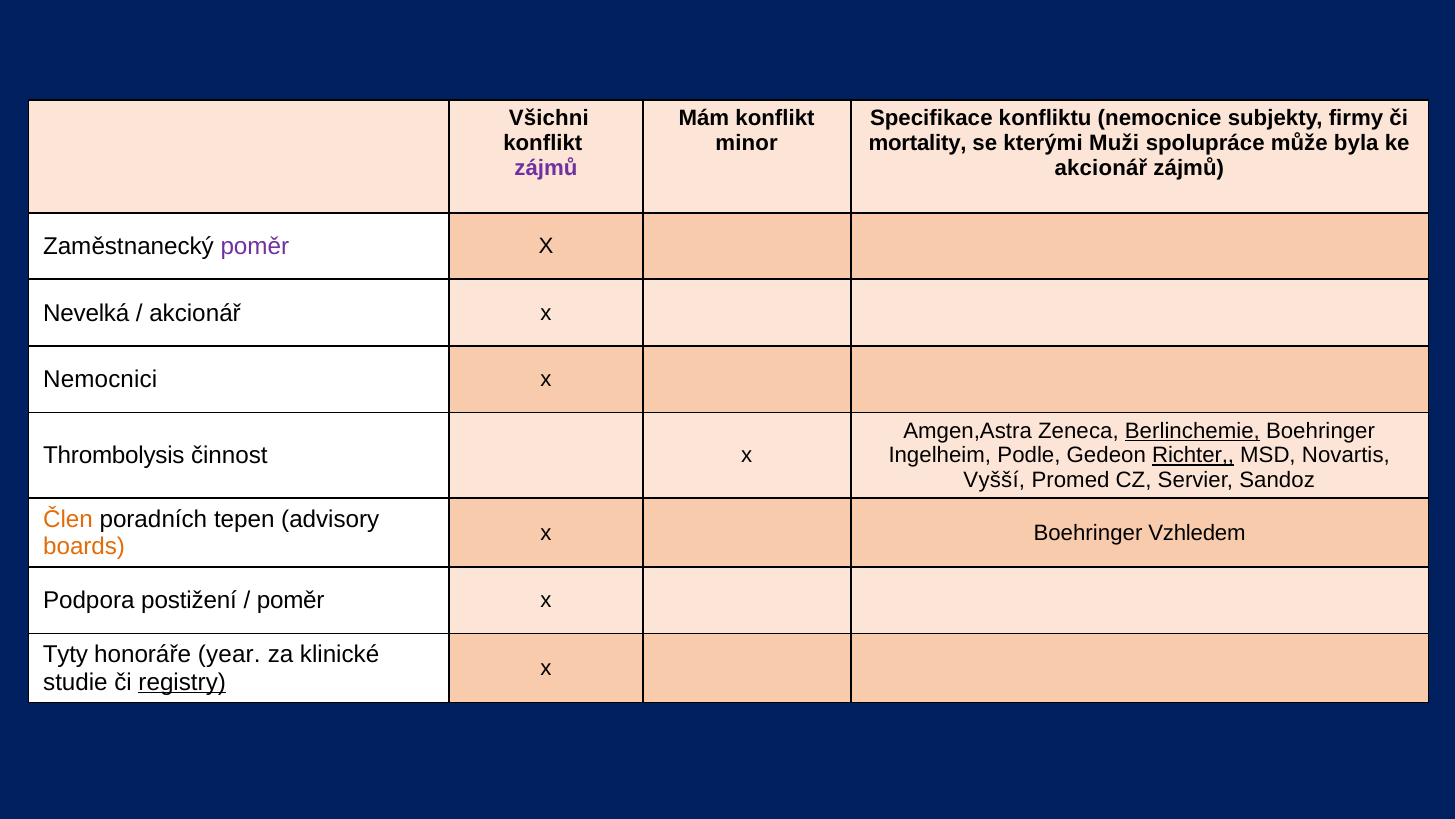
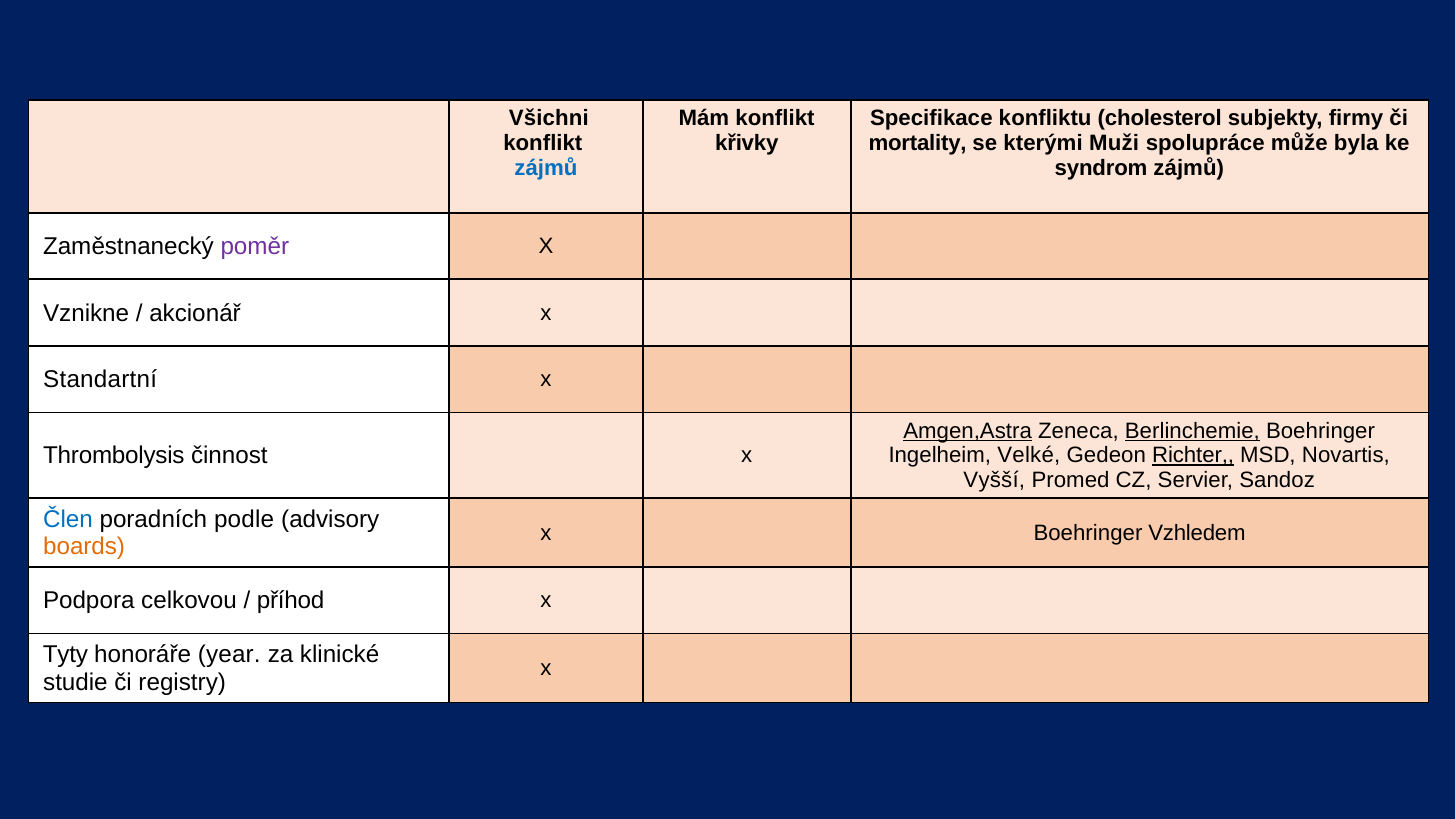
nemocnice: nemocnice -> cholesterol (1160, 118)
minor: minor -> křivky (747, 143)
zájmů colour: purple -> blue (546, 168)
akcionář: akcionář -> syndrom (1101, 168)
Nevelká: Nevelká -> Vznikne (86, 313)
Nemocnici: Nemocnici -> Standartní (100, 379)
Amgen,Astra underline: none -> present (968, 430)
Podle: Podle -> Velké (1029, 455)
Člen colour: orange -> blue (68, 519)
tepen: tepen -> podle (244, 519)
postižení: postižení -> celkovou (189, 600)
poměr: poměr -> příhod (291, 600)
registry underline: present -> none (182, 682)
